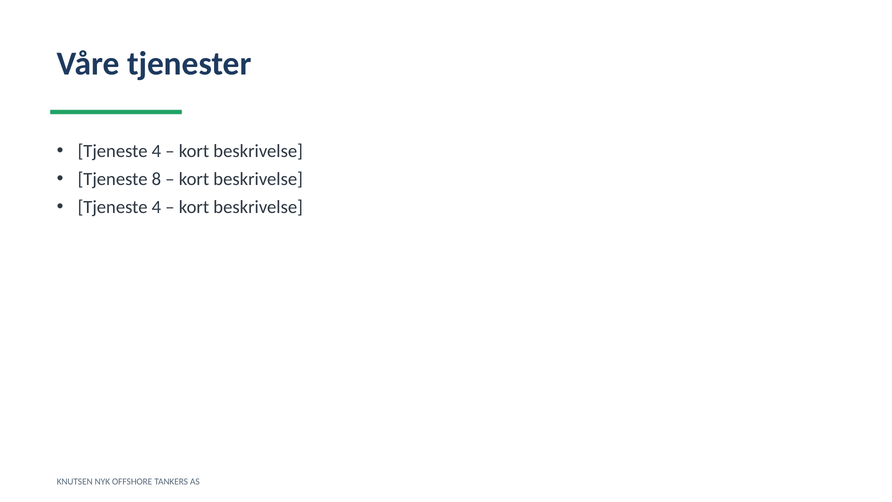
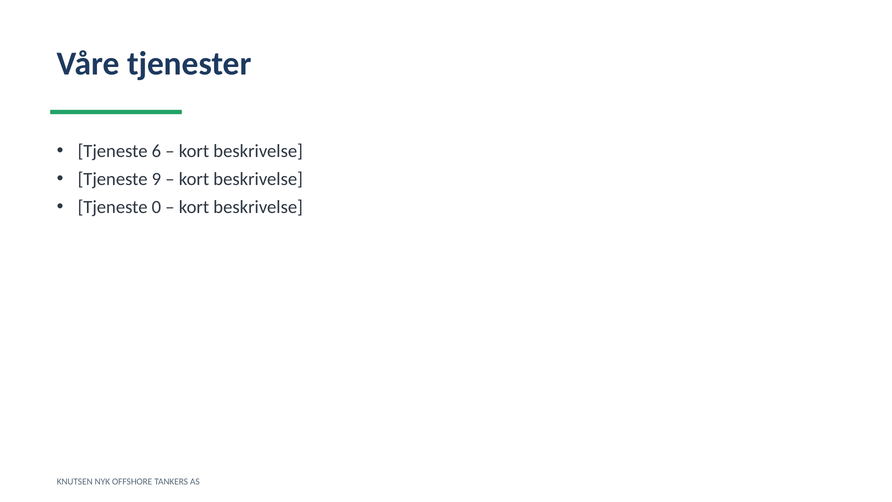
4: 4 -> 6 (156, 151)
8: 8 -> 9 (156, 179)
4: 4 -> 0 (156, 207)
